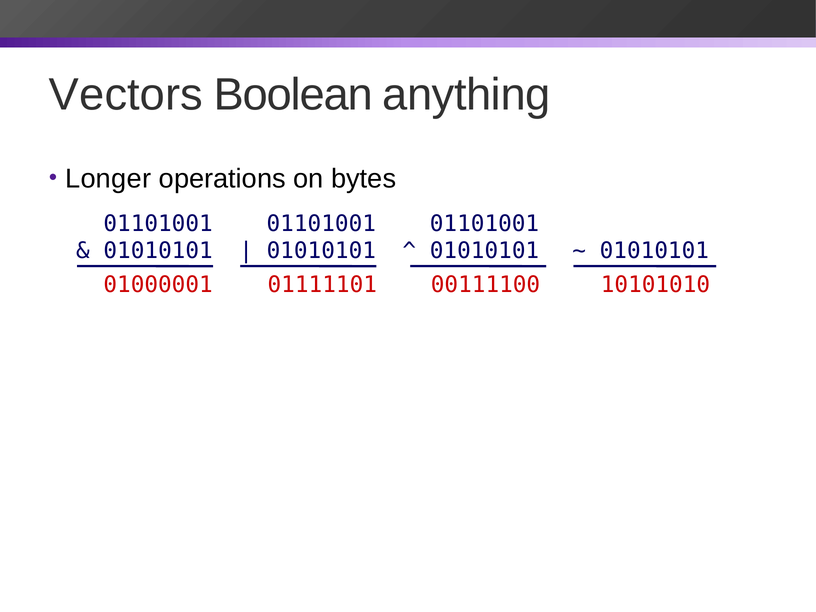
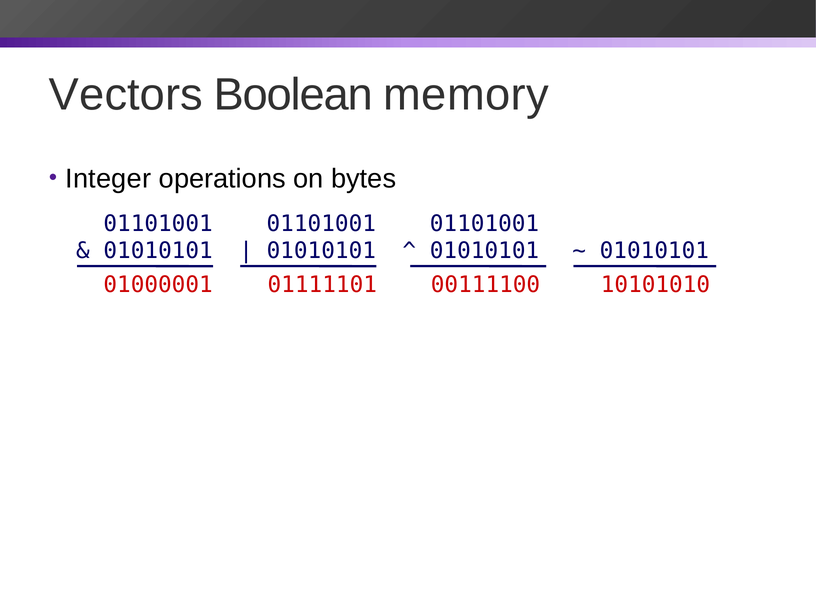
anything: anything -> memory (466, 95)
Longer: Longer -> Integer (108, 179)
